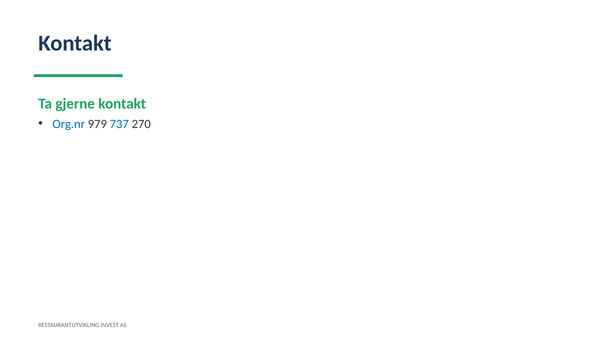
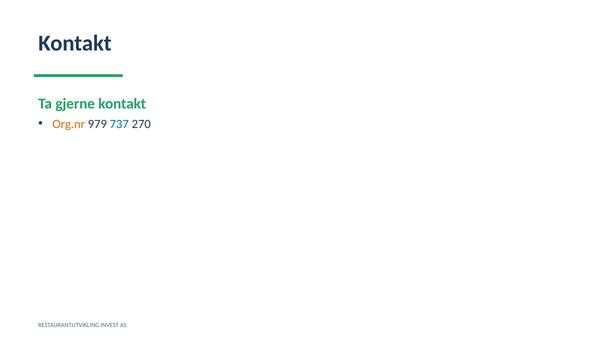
Org.nr colour: blue -> orange (69, 124)
